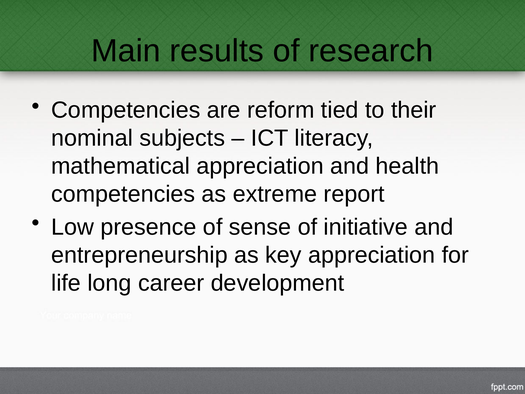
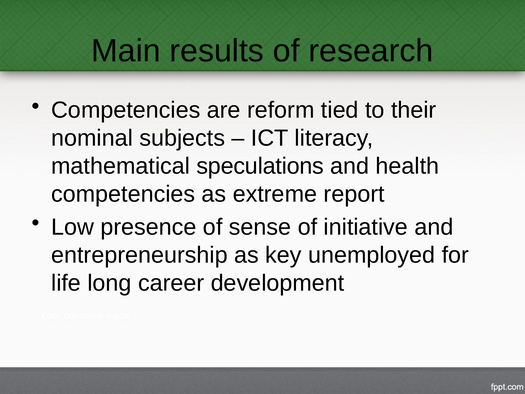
mathematical appreciation: appreciation -> speculations (260, 166)
key appreciation: appreciation -> unemployed (372, 255)
